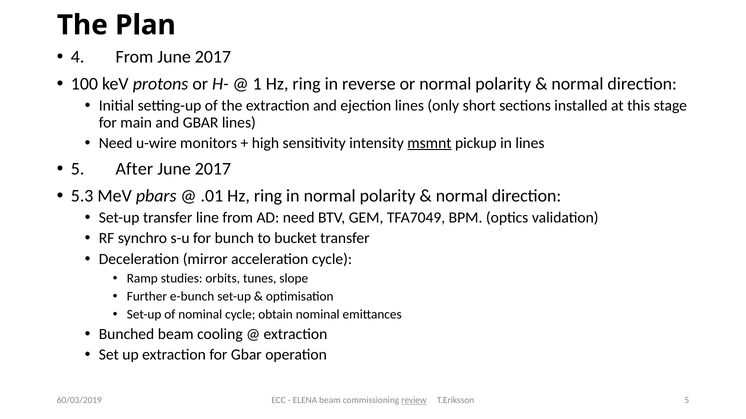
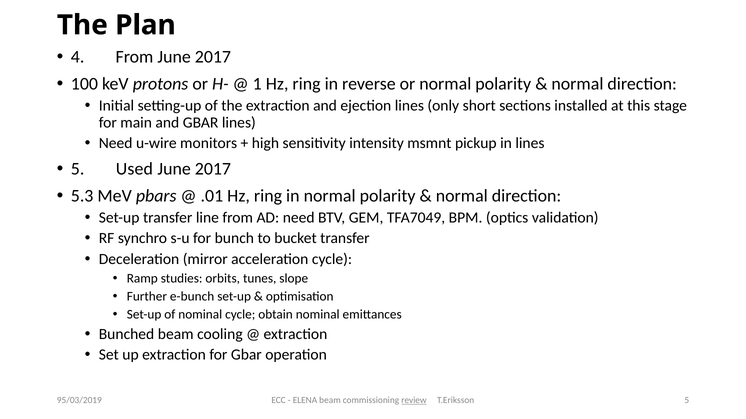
msmnt underline: present -> none (429, 143)
After: After -> Used (134, 169)
60/03/2019: 60/03/2019 -> 95/03/2019 (79, 401)
